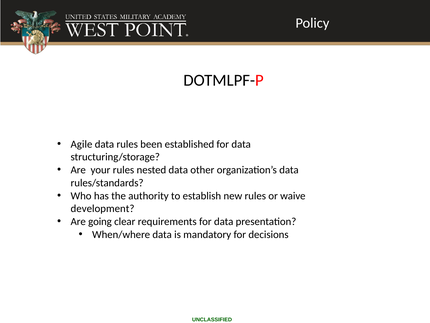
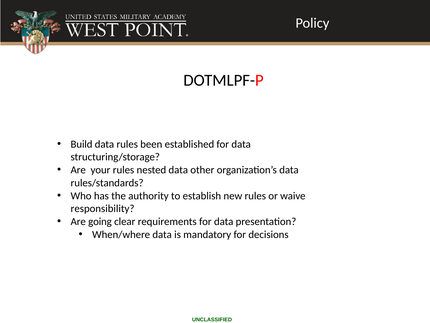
Agile: Agile -> Build (82, 144)
development: development -> responsibility (103, 208)
